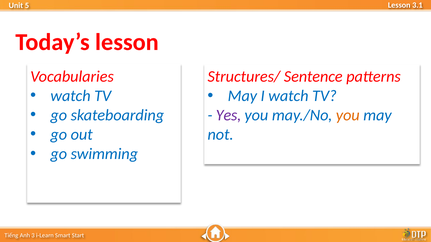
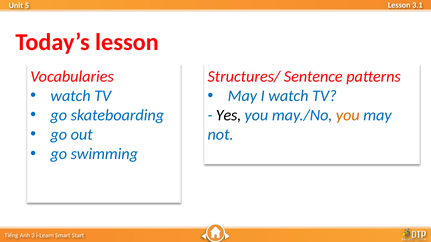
Yes colour: purple -> black (229, 115)
